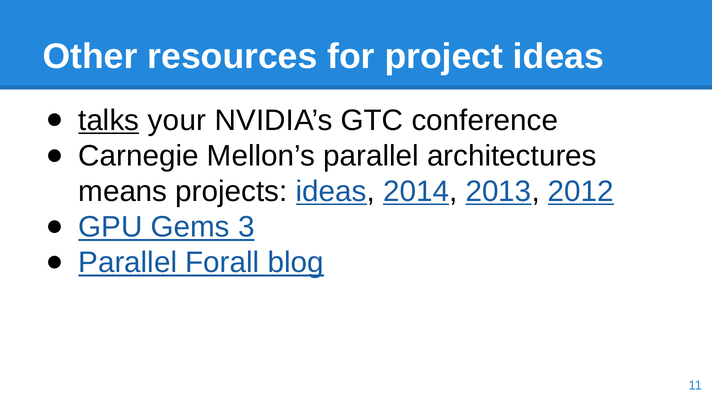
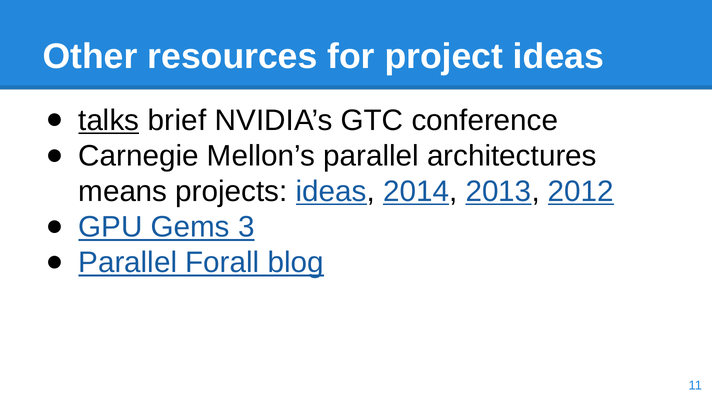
your: your -> brief (177, 120)
